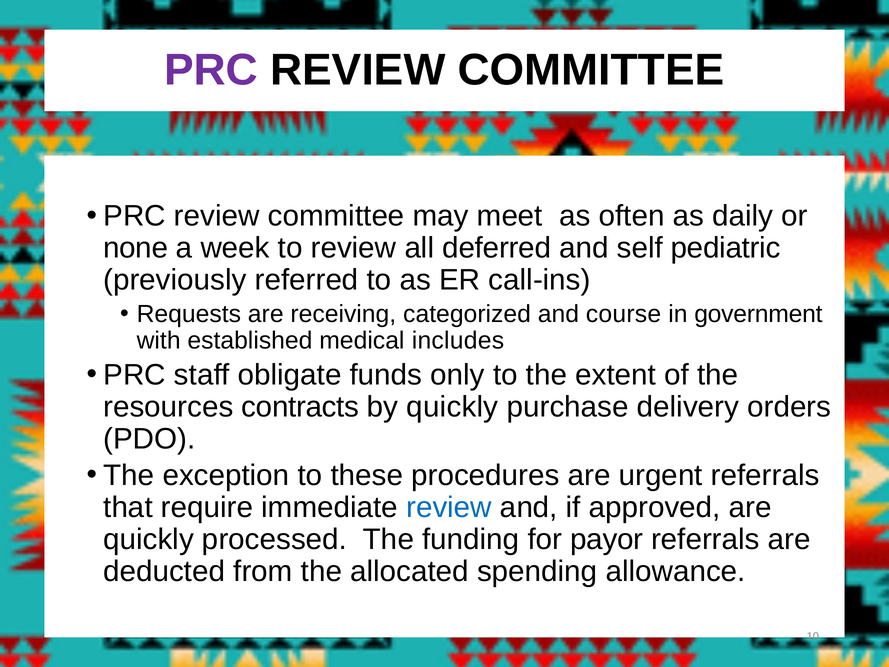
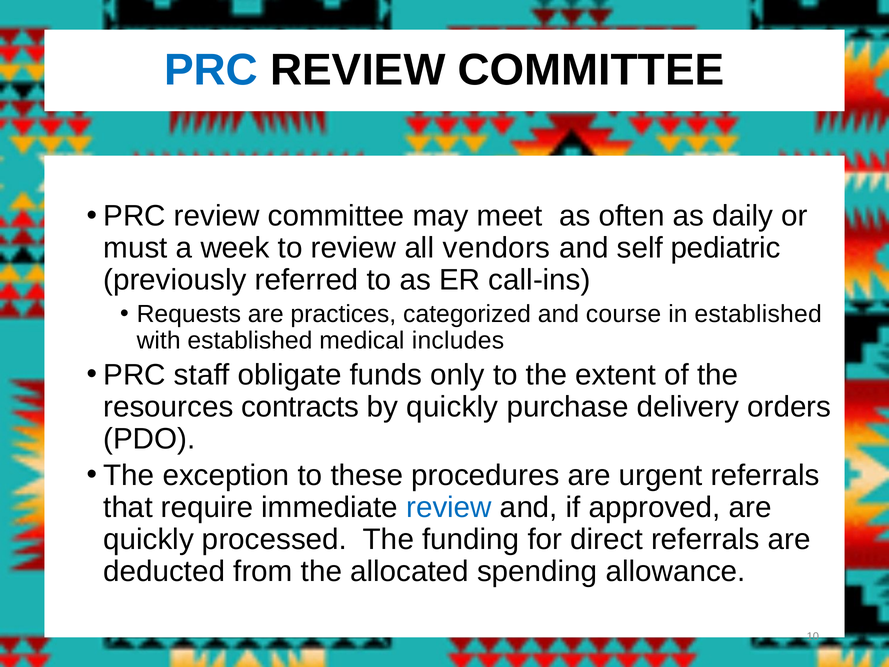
PRC colour: purple -> blue (211, 70)
none: none -> must (135, 248)
deferred: deferred -> vendors (497, 248)
receiving: receiving -> practices (343, 314)
in government: government -> established (758, 314)
payor: payor -> direct (607, 539)
